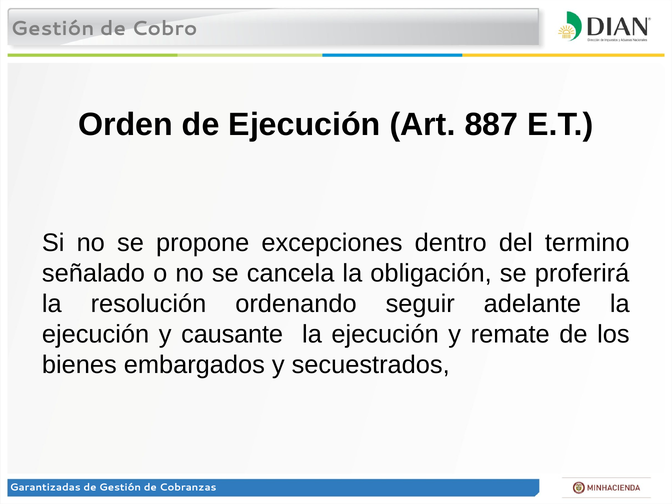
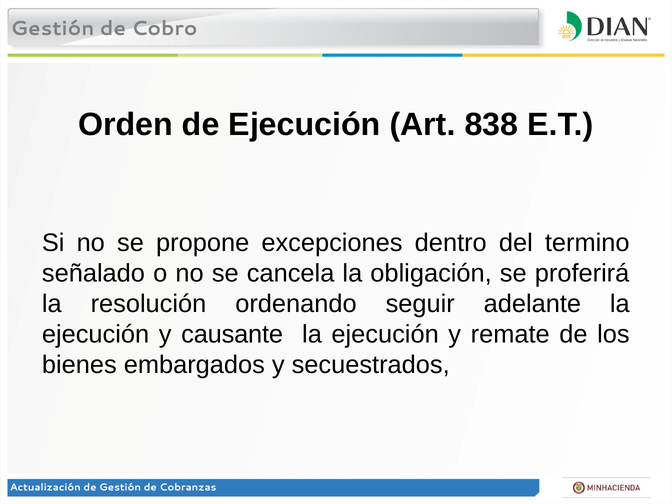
887: 887 -> 838 (491, 125)
Garantizadas: Garantizadas -> Actualización (45, 487)
